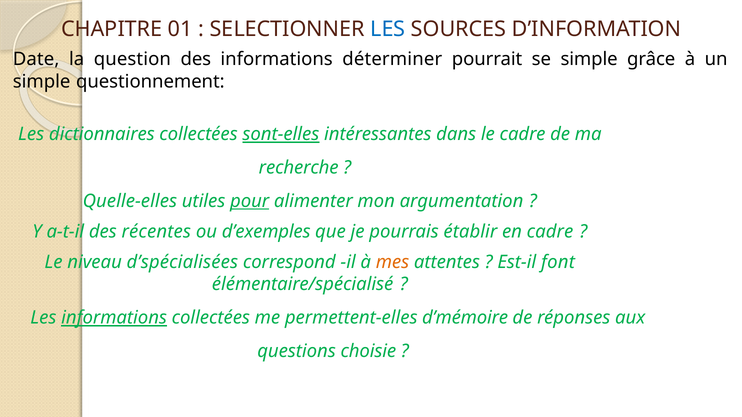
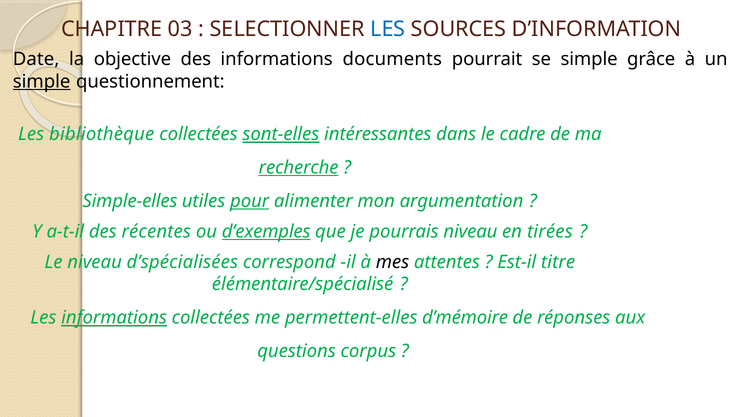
01: 01 -> 03 (180, 29)
question: question -> objective (132, 59)
déterminer: déterminer -> documents (392, 59)
simple underline: none -> present (42, 81)
dictionnaires: dictionnaires -> bibliothèque (102, 134)
recherche underline: none -> present (299, 168)
Quelle-elles: Quelle-elles -> Simple-elles (130, 201)
d’exemples underline: none -> present (266, 232)
pourrais établir: établir -> niveau (470, 232)
en cadre: cadre -> tirées (550, 232)
mes colour: orange -> black (393, 262)
font: font -> titre (558, 262)
choisie: choisie -> corpus (368, 351)
